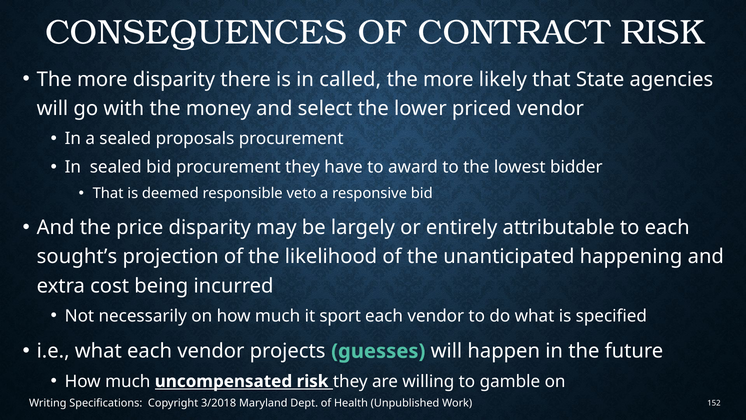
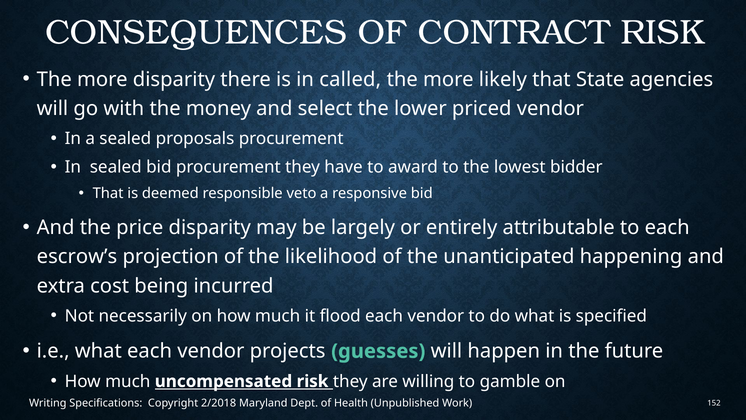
sought’s: sought’s -> escrow’s (77, 256)
sport: sport -> flood (340, 316)
3/2018: 3/2018 -> 2/2018 (219, 403)
